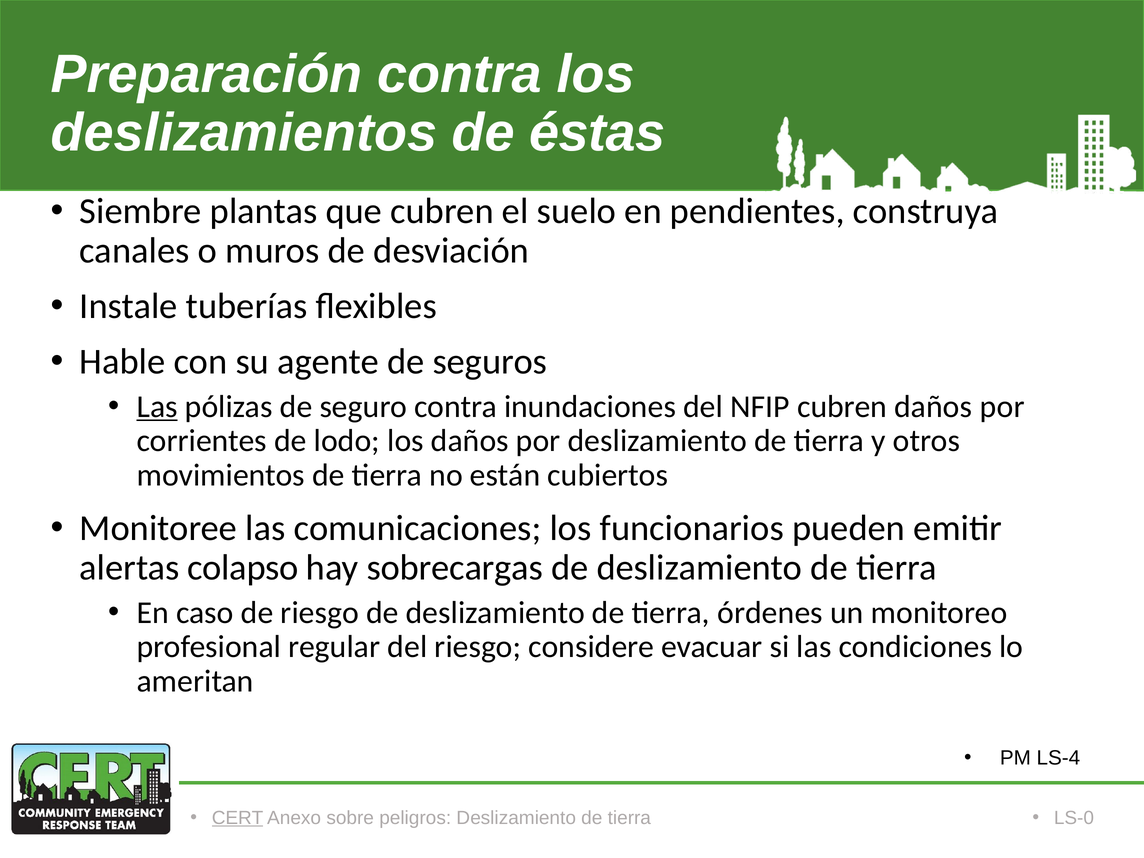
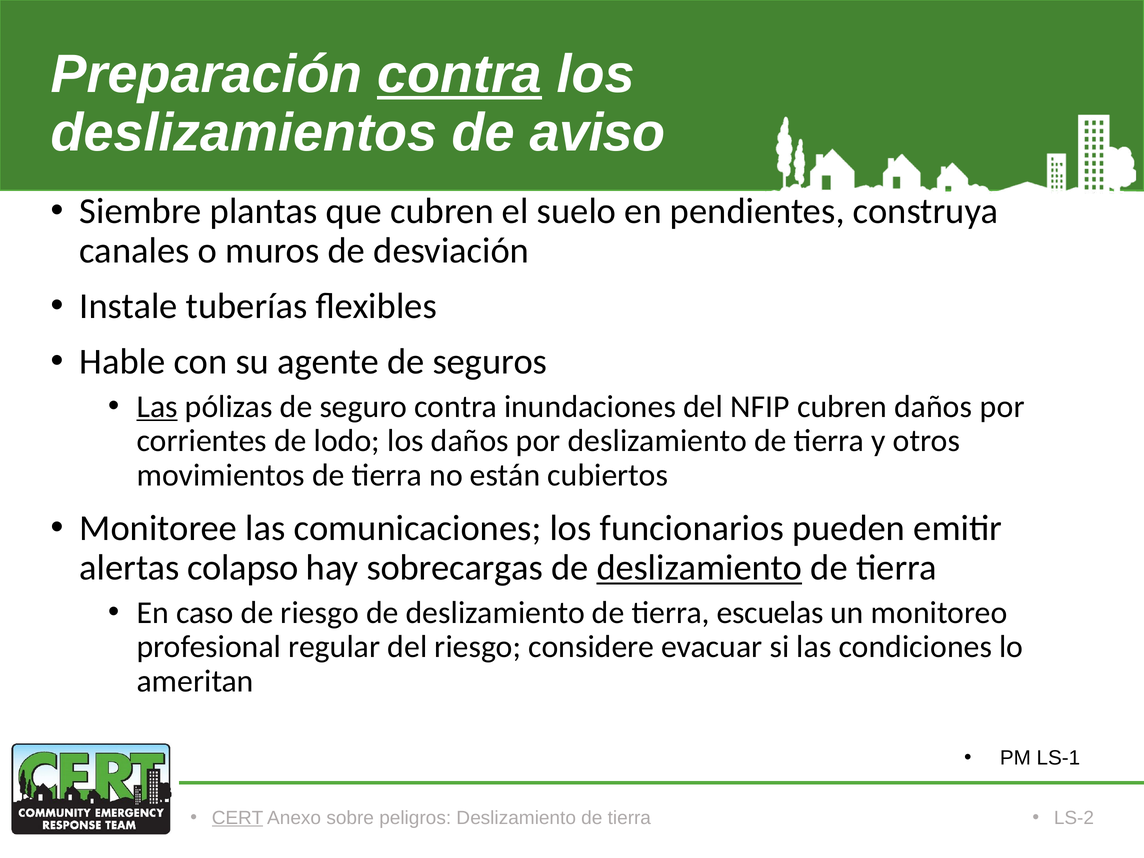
contra underline: none -> present (460, 75)
éstas: éstas -> aviso (597, 133)
deslizamiento underline: none -> present (699, 568)
órdenes: órdenes -> escuelas (770, 613)
LS-4: LS-4 -> LS-1 (1058, 758)
LS-0: LS-0 -> LS-2 (1074, 818)
